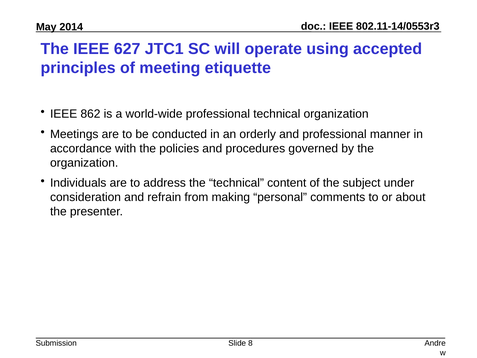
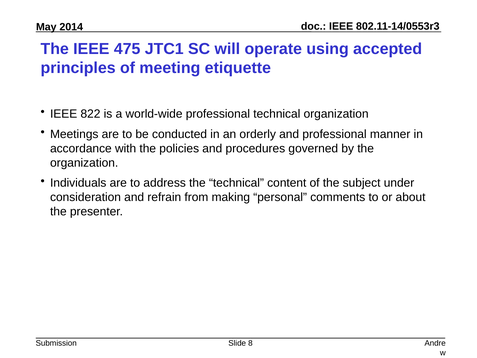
627: 627 -> 475 (127, 49)
862: 862 -> 822 (90, 114)
